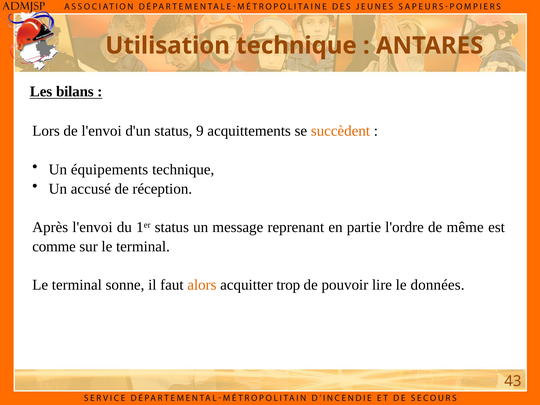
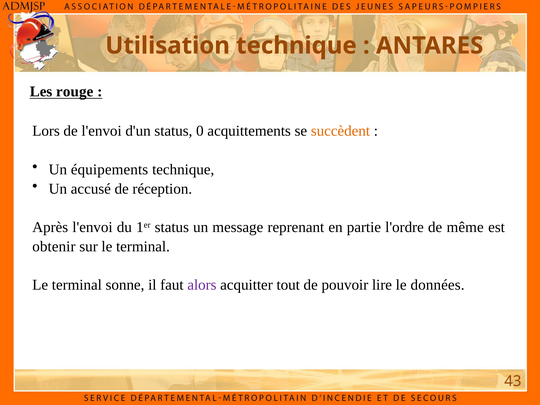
bilans: bilans -> rouge (75, 92)
9: 9 -> 0 (200, 131)
comme: comme -> obtenir (54, 247)
alors colour: orange -> purple (202, 285)
trop: trop -> tout (288, 285)
